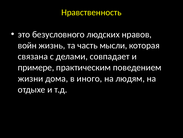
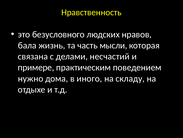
войн: войн -> бала (27, 45)
совпадает: совпадает -> несчастий (110, 56)
жизни: жизни -> нужно (31, 78)
людям: людям -> складу (130, 78)
